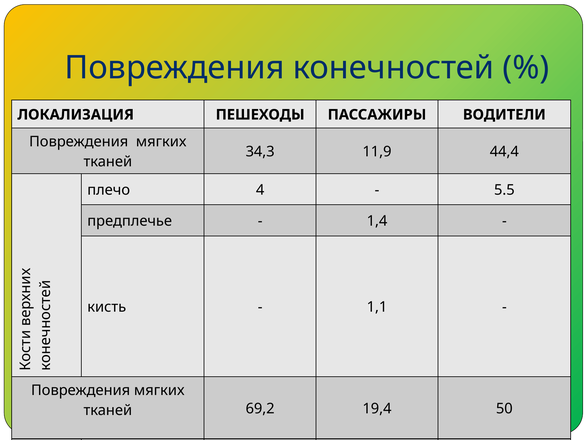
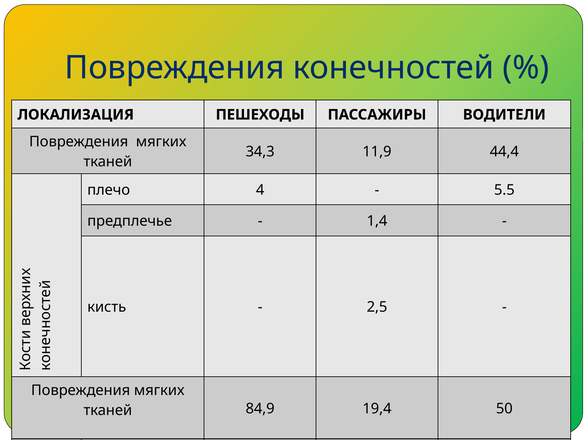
1,1: 1,1 -> 2,5 (377, 307)
69,2: 69,2 -> 84,9 (260, 409)
